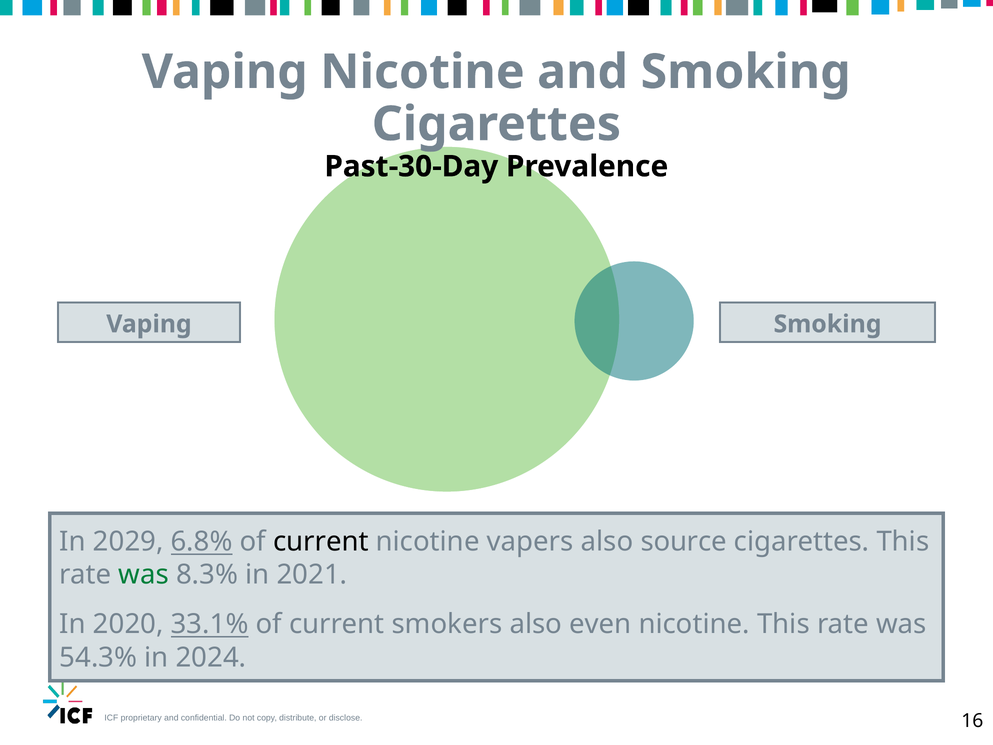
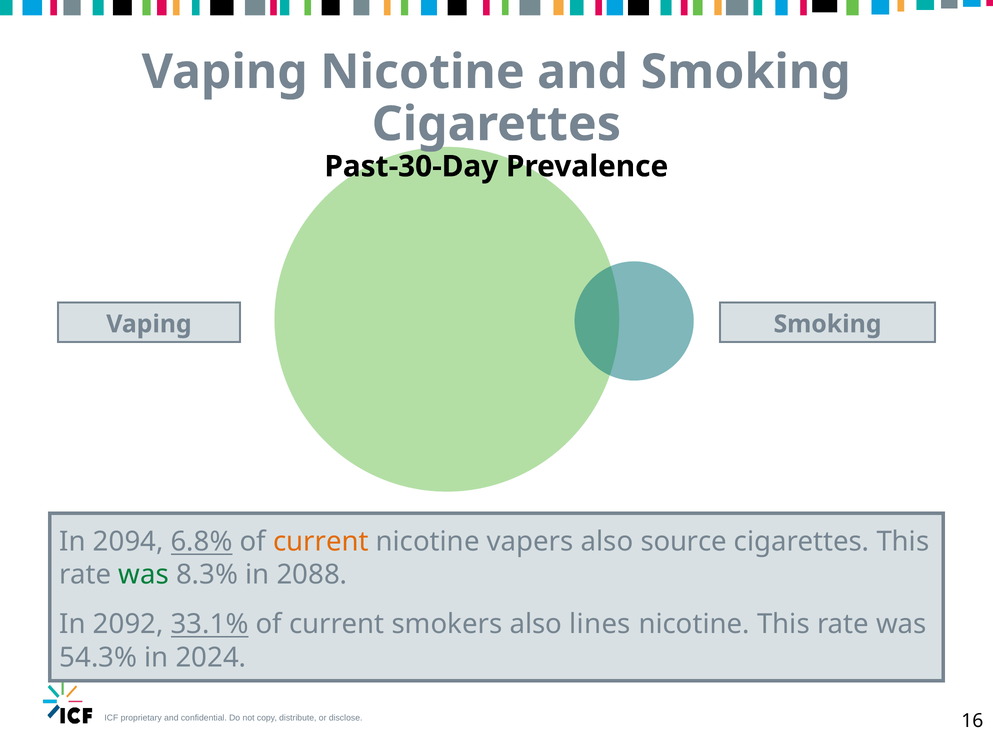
2029: 2029 -> 2094 (128, 541)
current colour: black -> orange (321, 541)
2021: 2021 -> 2088 (312, 574)
2020: 2020 -> 2092 (128, 624)
even: even -> lines (600, 624)
